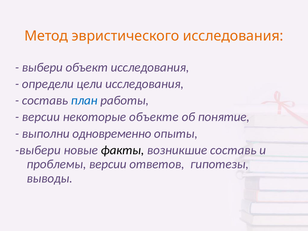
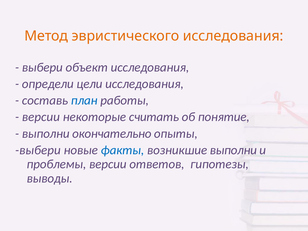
объекте: объекте -> считать (154, 117)
одновременно: одновременно -> окончательно (112, 134)
факты colour: black -> blue (122, 150)
возникшие составь: составь -> выполни (233, 150)
